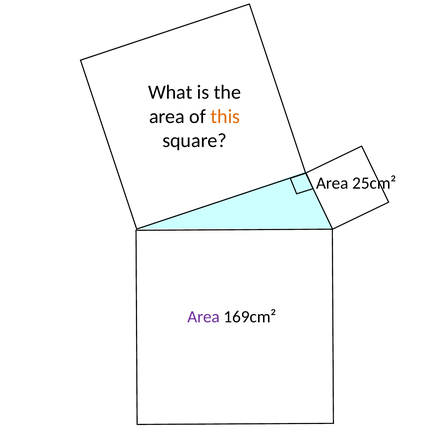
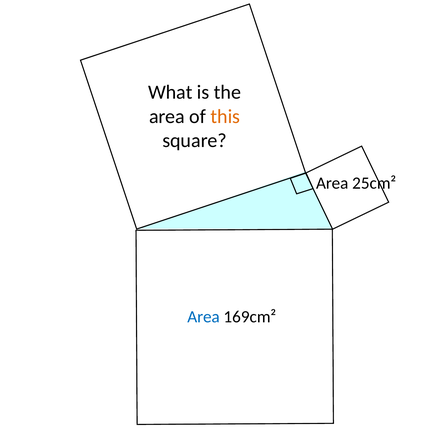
Area colour: purple -> blue (204, 317)
